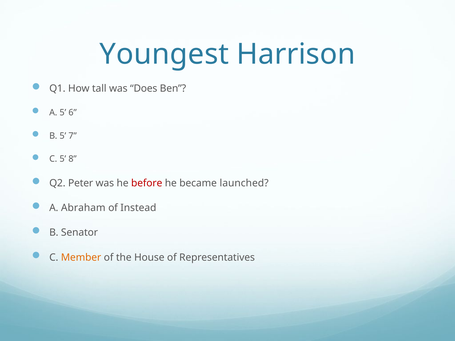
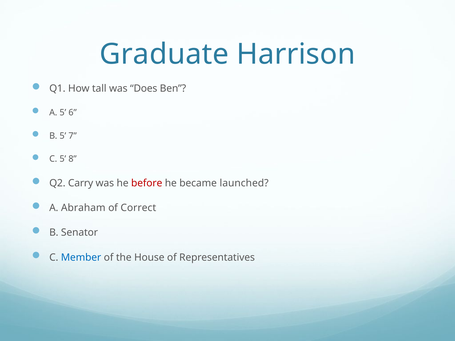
Youngest: Youngest -> Graduate (164, 54)
Peter: Peter -> Carry (81, 183)
Instead: Instead -> Correct (138, 208)
Member colour: orange -> blue (81, 258)
